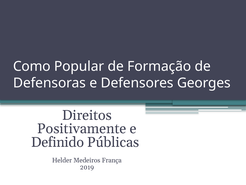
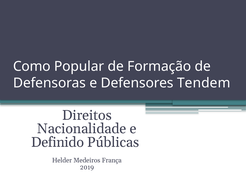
Georges: Georges -> Tendem (204, 83)
Positivamente: Positivamente -> Nacionalidade (82, 128)
